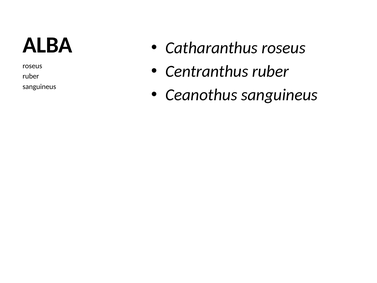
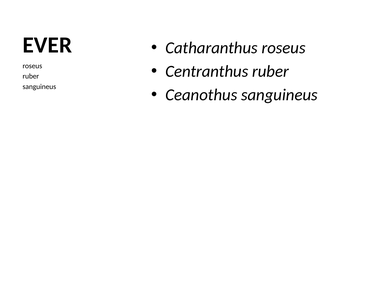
ALBA: ALBA -> EVER (47, 45)
